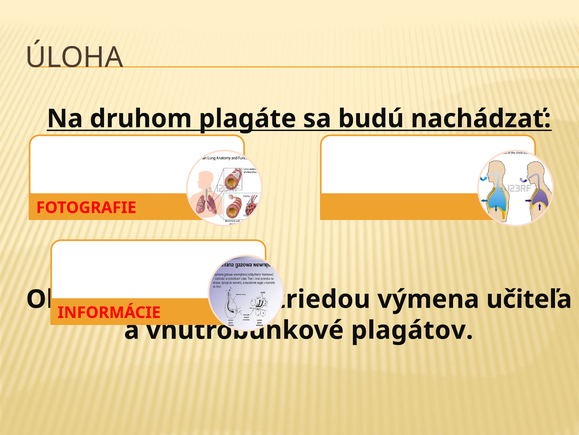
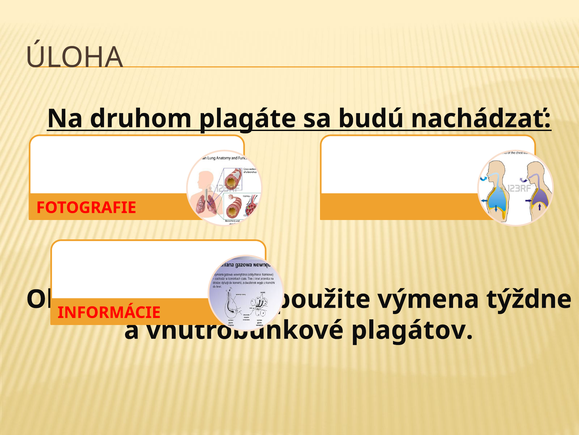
triedou: triedou -> použite (322, 299)
učiteľa: učiteľa -> týždne (529, 299)
